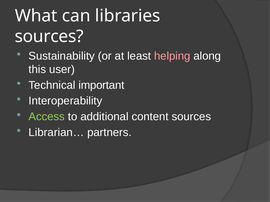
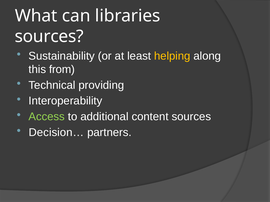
helping colour: pink -> yellow (172, 56)
user: user -> from (62, 70)
important: important -> providing (101, 85)
Librarian…: Librarian… -> Decision… (56, 133)
